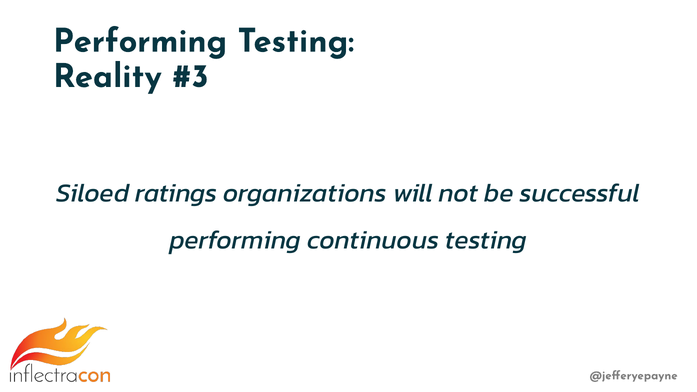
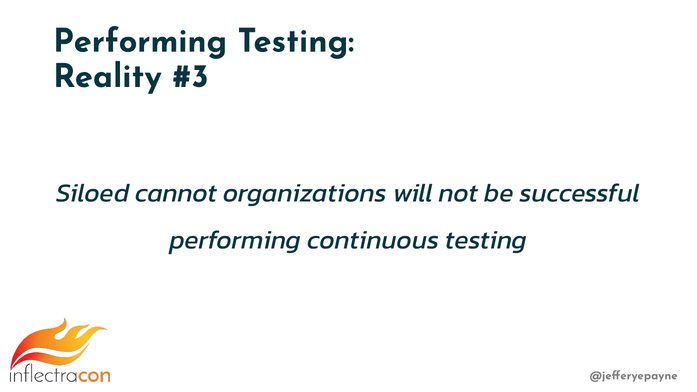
ratings: ratings -> cannot (176, 193)
